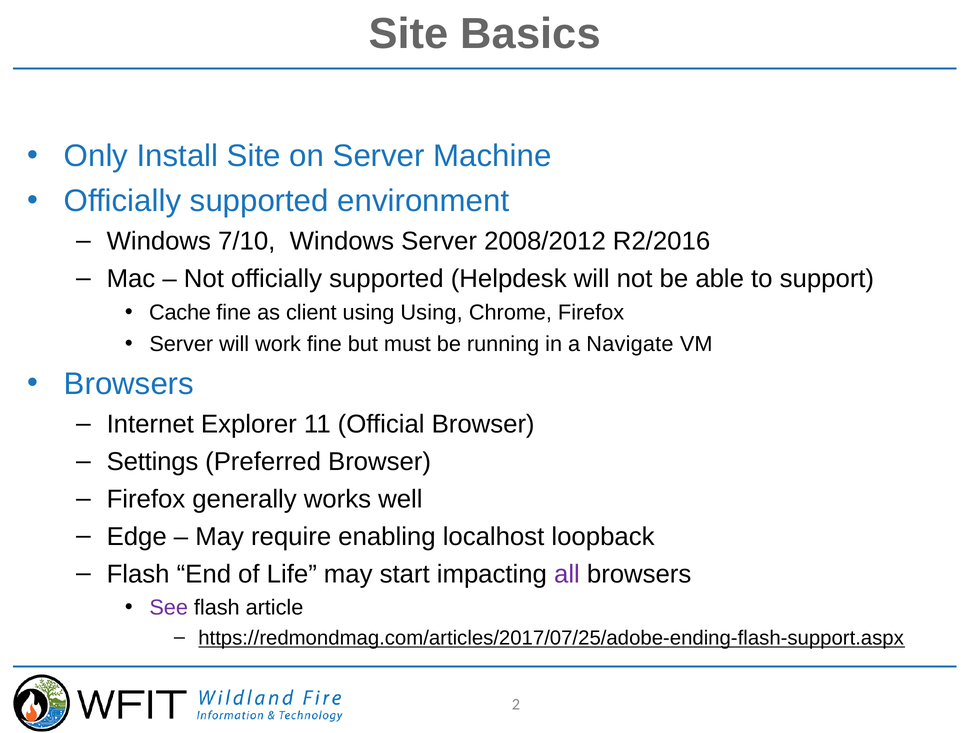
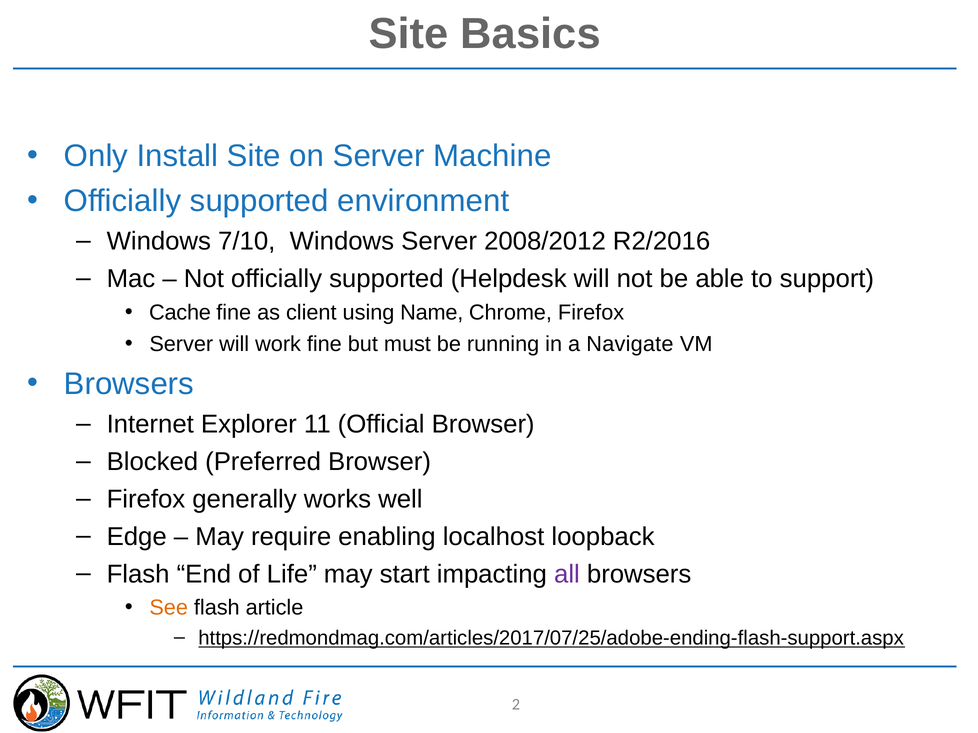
using Using: Using -> Name (432, 313)
Settings: Settings -> Blocked (152, 462)
See colour: purple -> orange (169, 608)
